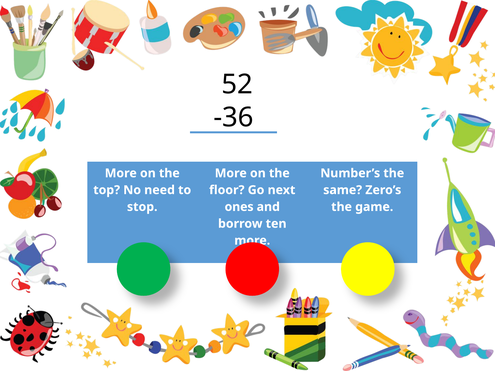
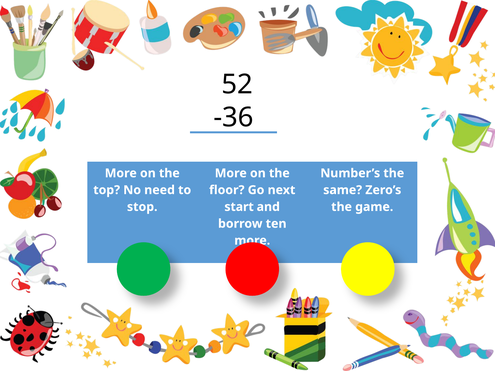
ones: ones -> start (239, 207)
